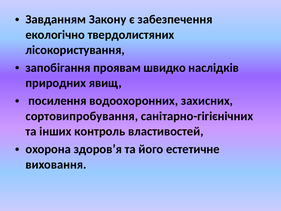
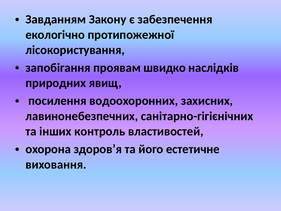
твердолистяних: твердолистяних -> протипожежної (131, 35)
сортовипробування: сортовипробування -> лавинонебезпечних (82, 116)
